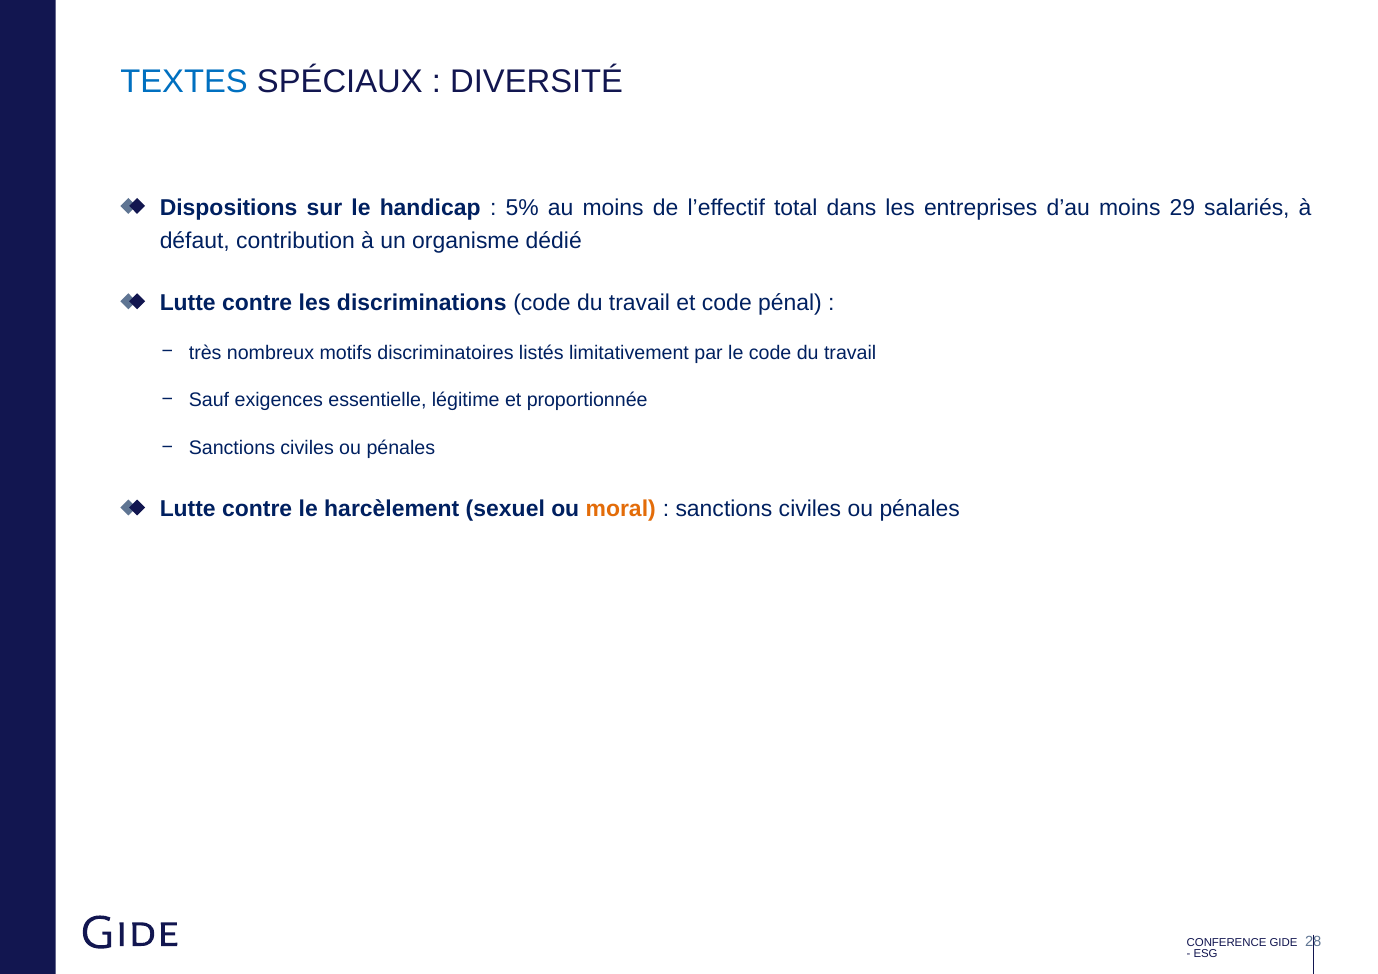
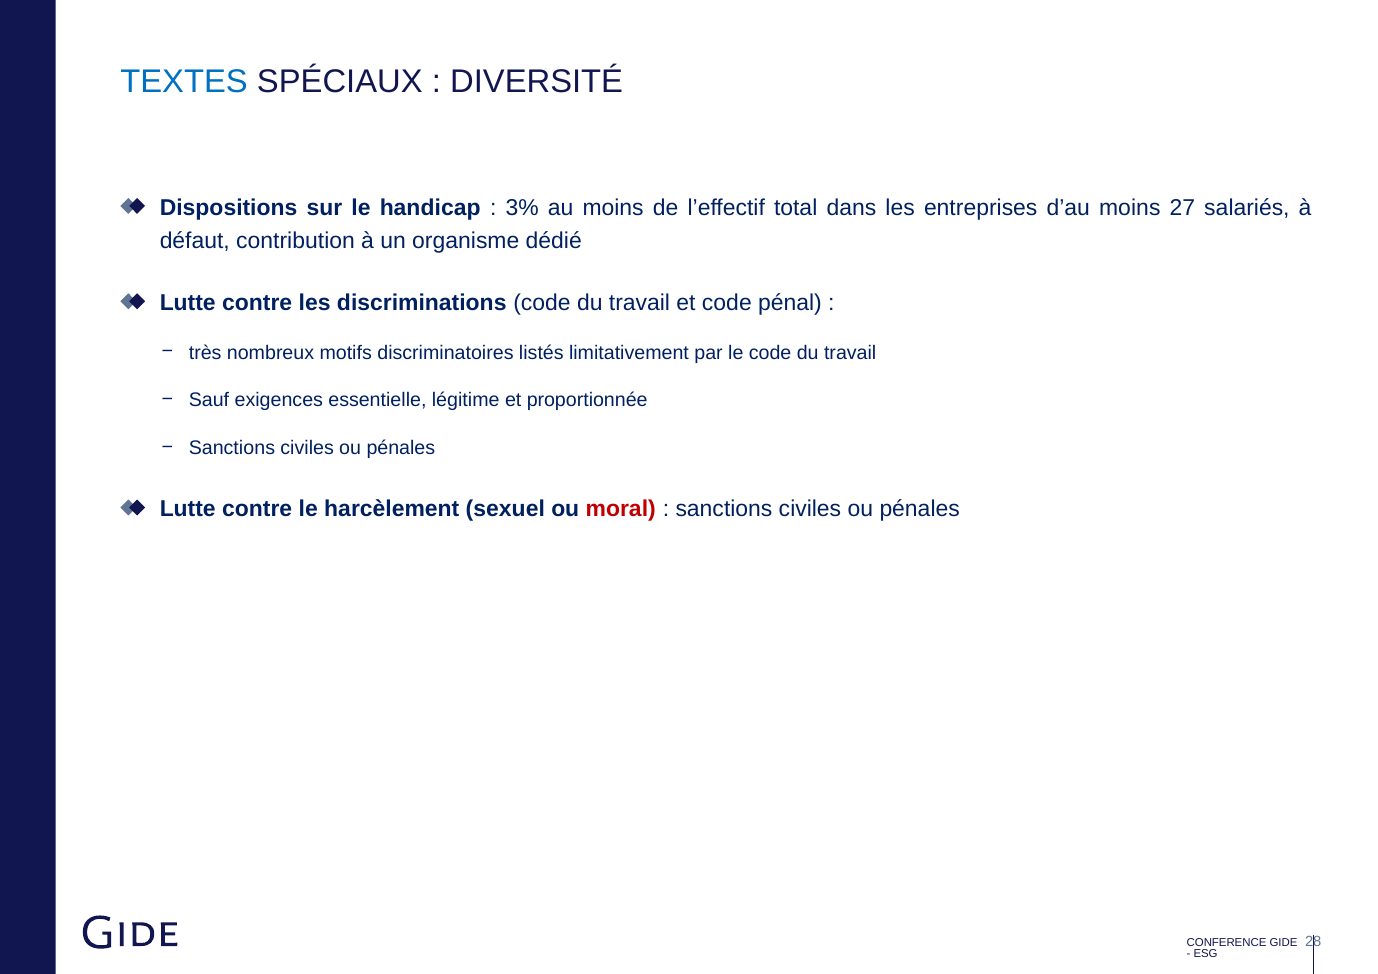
5%: 5% -> 3% (522, 208)
29: 29 -> 27 (1182, 208)
moral colour: orange -> red (621, 509)
